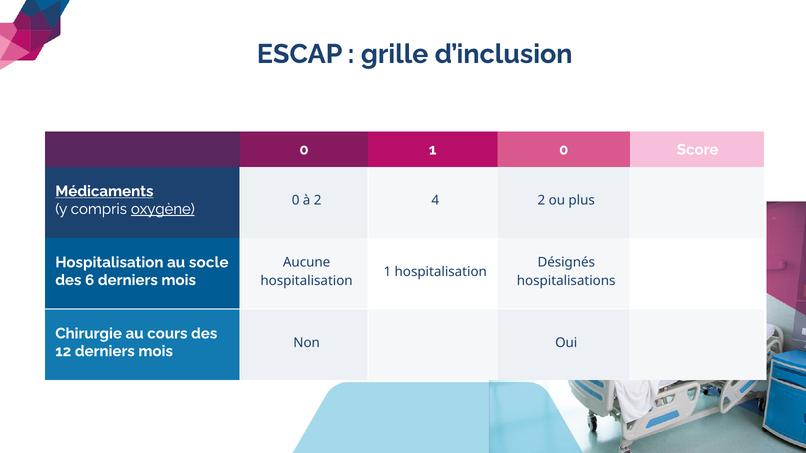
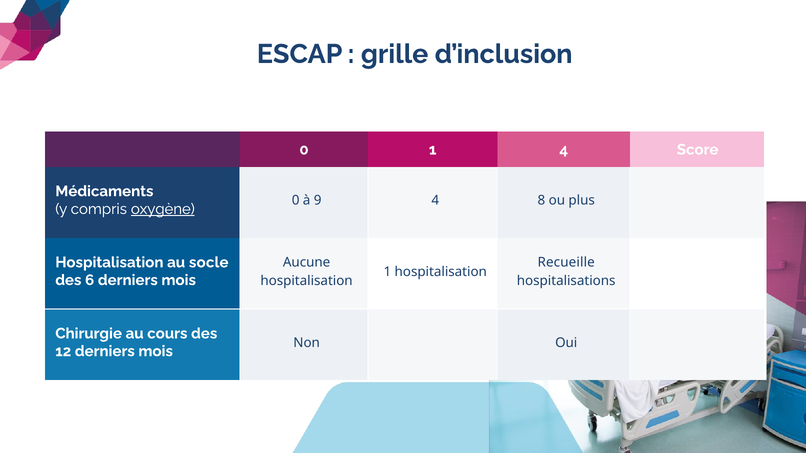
1 0: 0 -> 4 (564, 150)
Médicaments underline: present -> none (104, 191)
à 2: 2 -> 9 (318, 201)
4 2: 2 -> 8 (541, 201)
Désignés: Désignés -> Recueille (566, 263)
